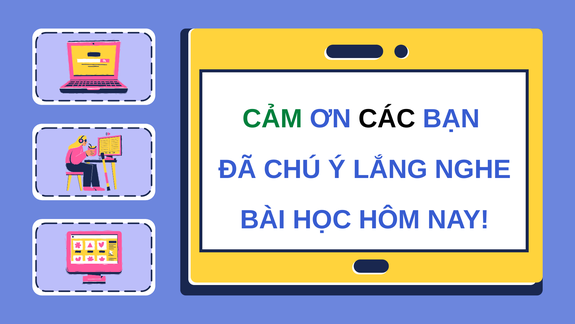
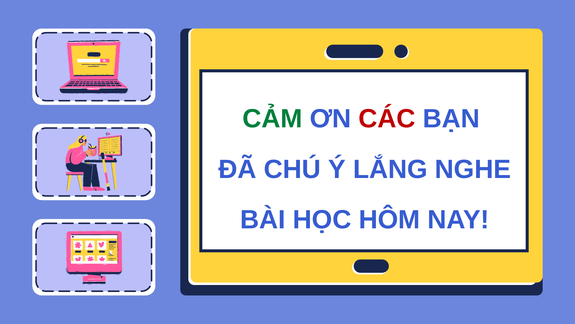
CÁC colour: black -> red (387, 119)
